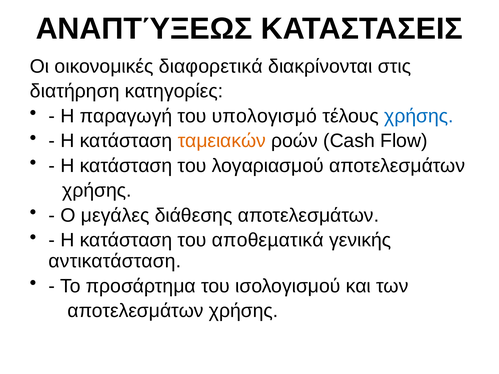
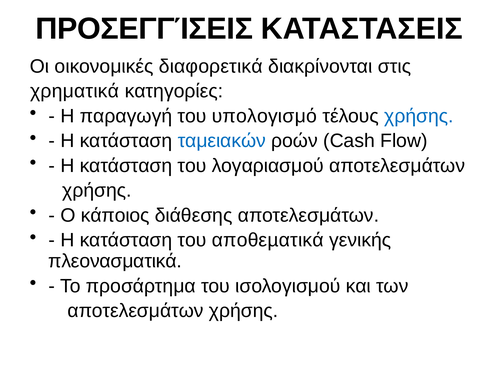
ΑΝΑΠΤΎΞΕΩΣ: ΑΝΑΠΤΎΞΕΩΣ -> ΠΡΟΣΕΓΓΊΣΕΙΣ (144, 29)
διατήρηση: διατήρηση -> χρηματικά (75, 91)
ταμειακών colour: orange -> blue (222, 141)
μεγάλες: μεγάλες -> κάποιος (115, 216)
αντικατάσταση: αντικατάσταση -> πλεονασματικά (115, 261)
